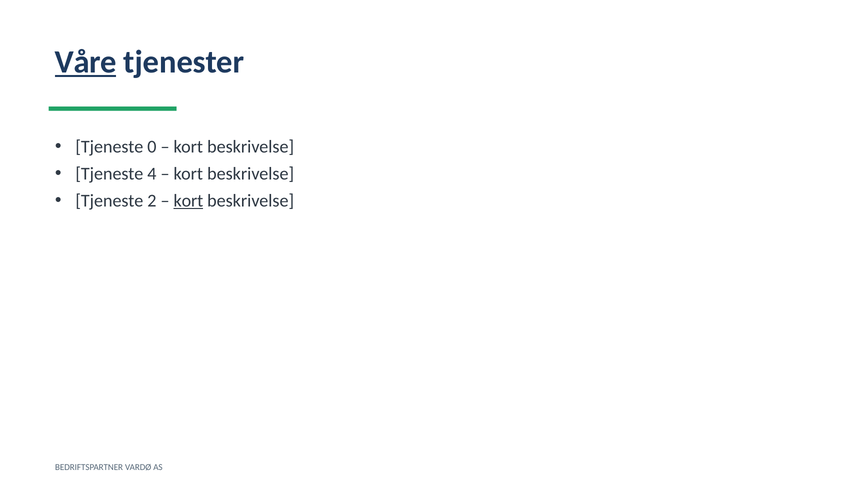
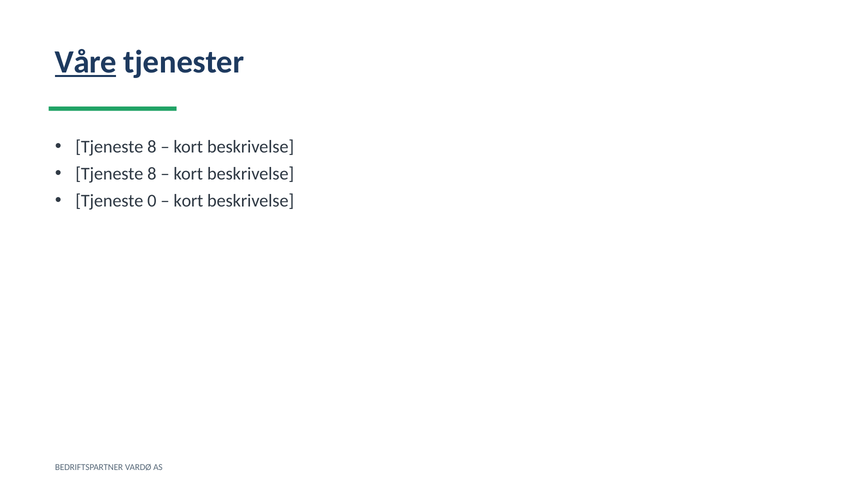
0: 0 -> 8 (152, 147)
4: 4 -> 8 (152, 174)
2: 2 -> 0 (152, 201)
kort underline: present -> none (188, 201)
